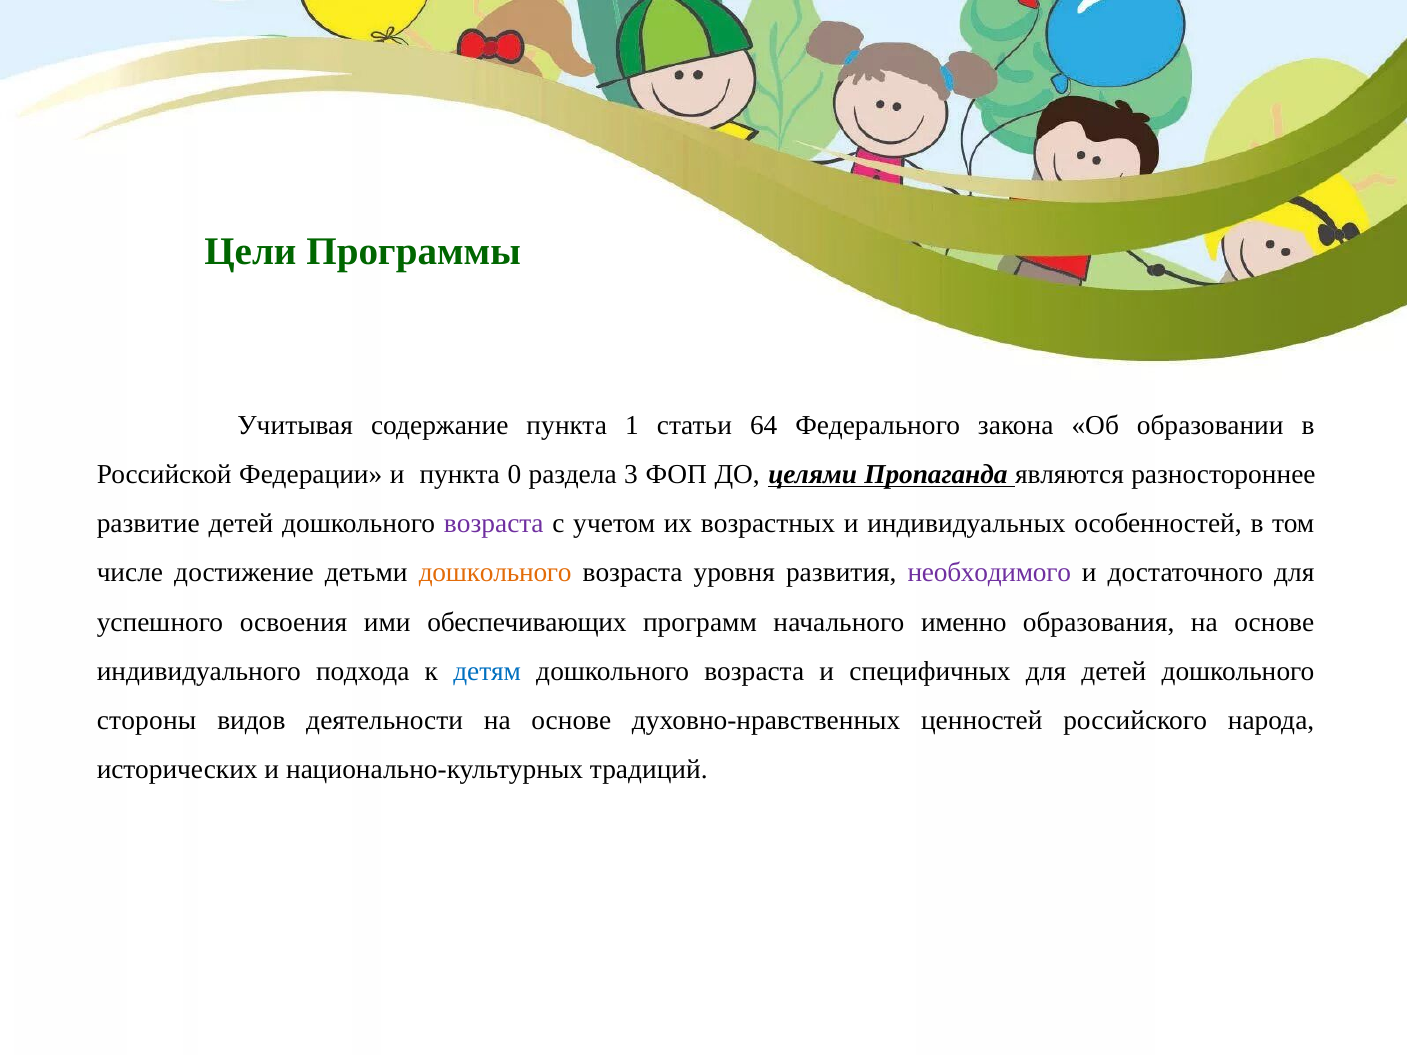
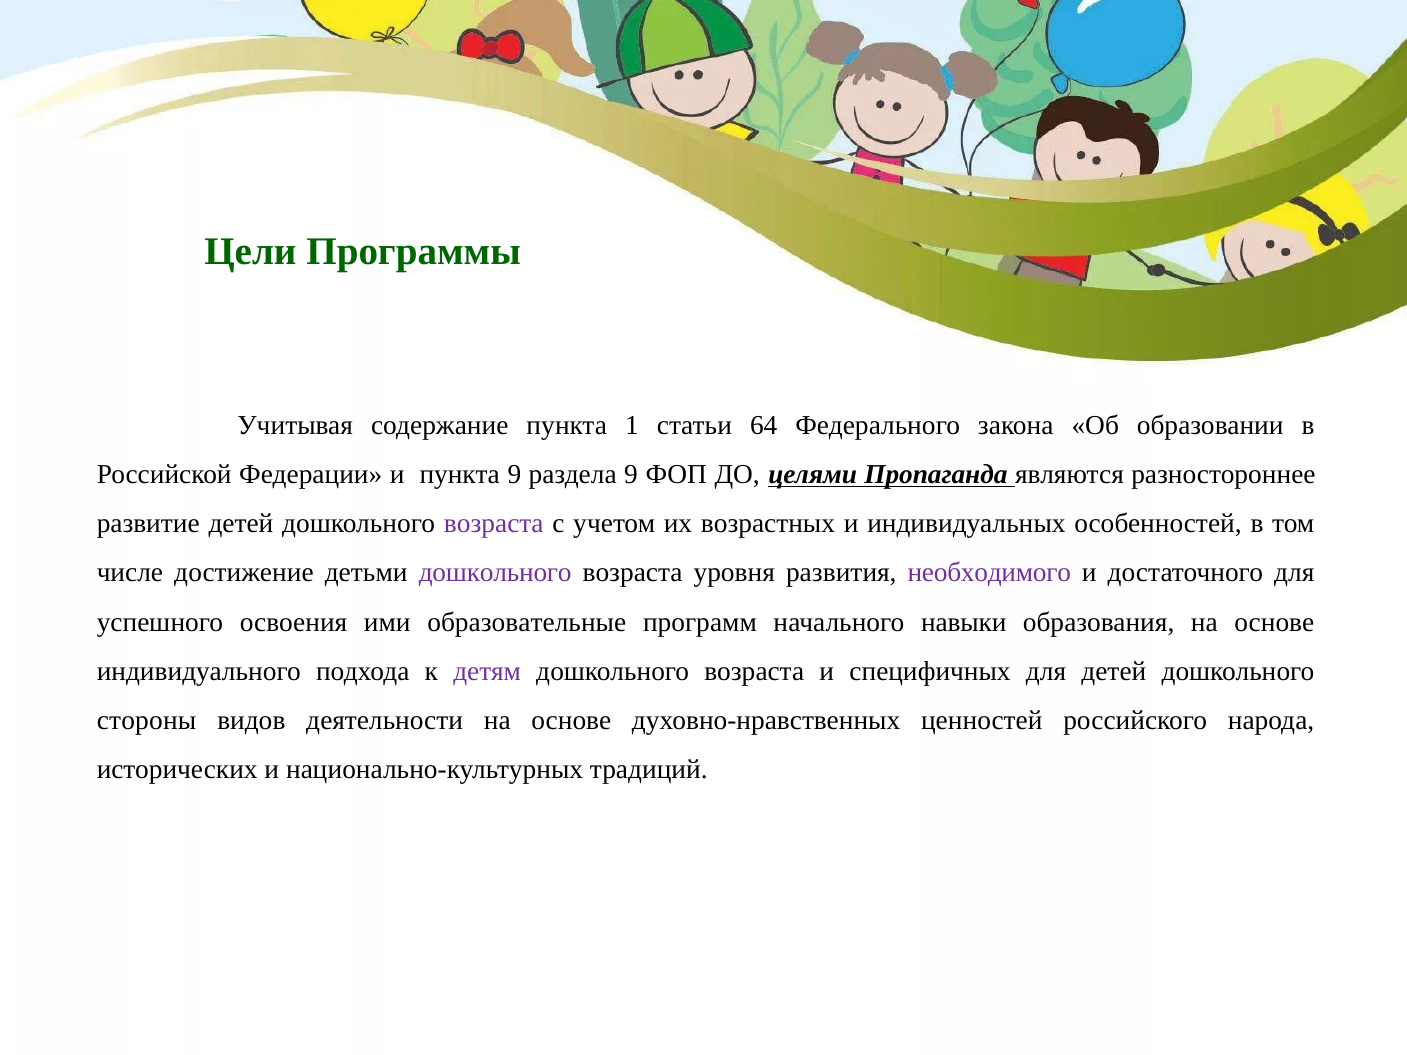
пункта 0: 0 -> 9 (514, 475)
раздела 3: 3 -> 9 (631, 475)
дошкольного colour: orange -> purple (495, 573)
обеспечивающих: обеспечивающих -> образовательные (527, 622)
именно: именно -> навыки (964, 622)
детям colour: blue -> purple (487, 671)
